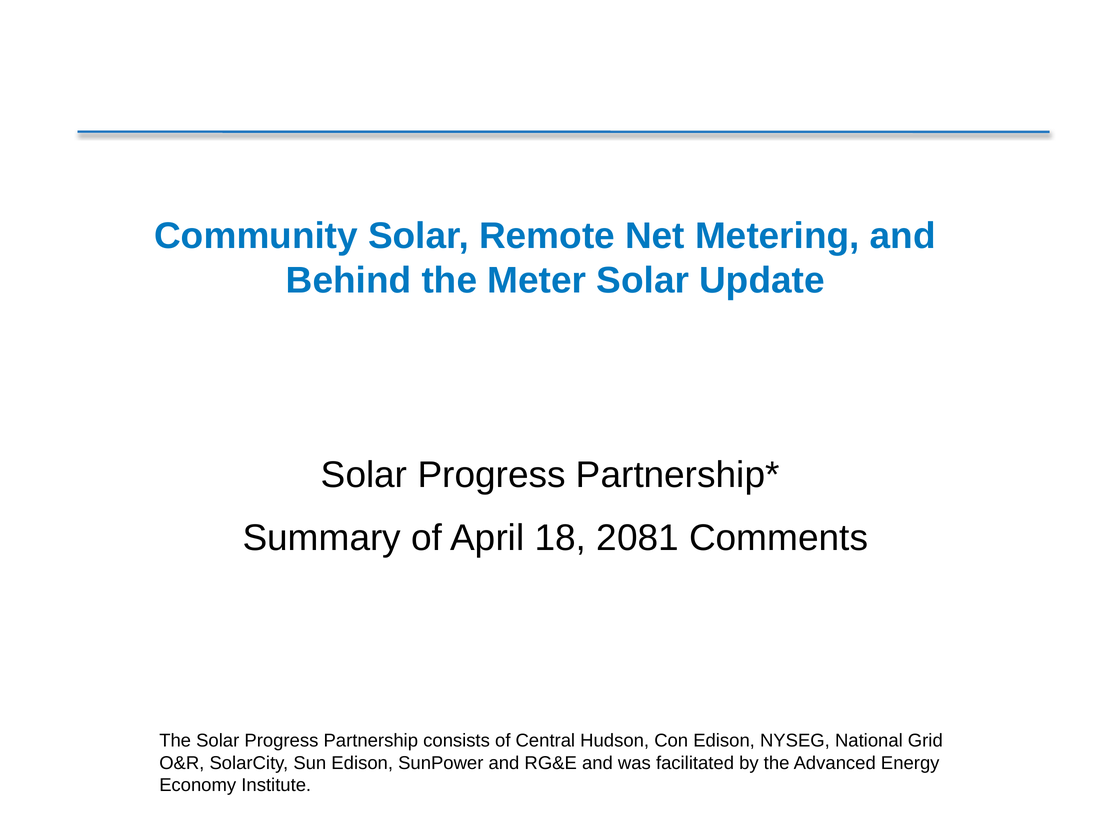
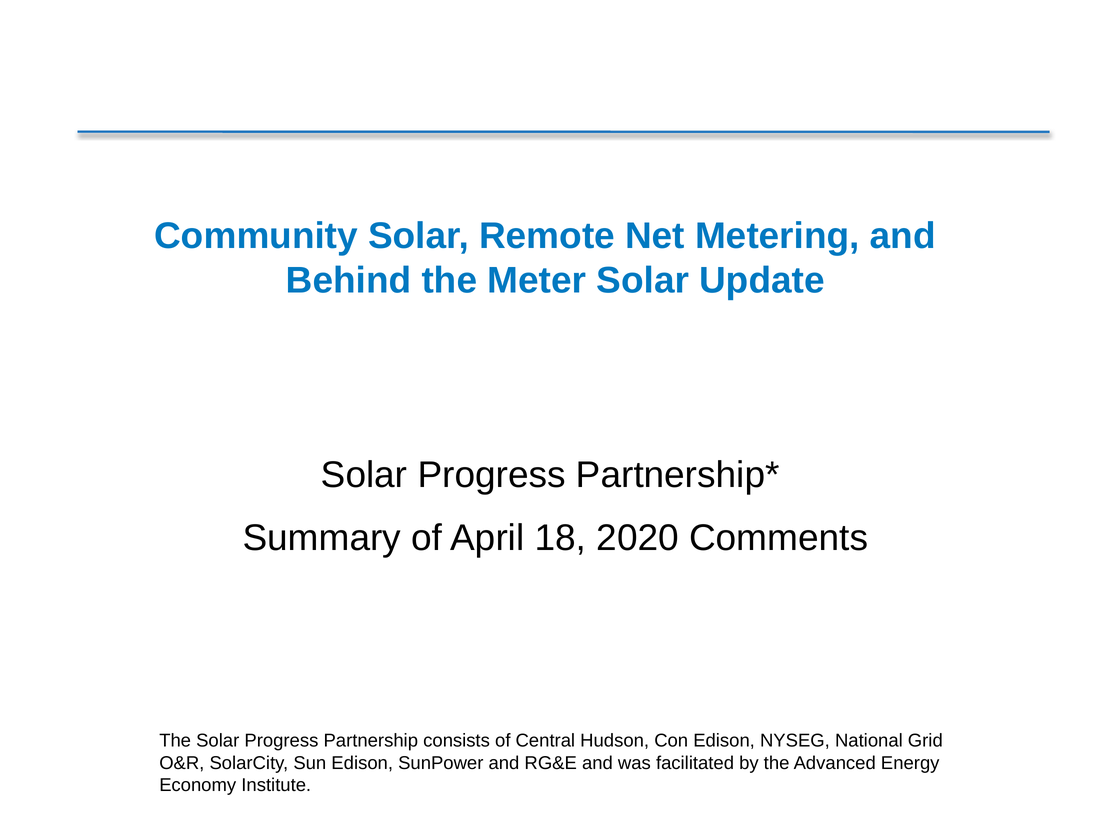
2081: 2081 -> 2020 (638, 538)
